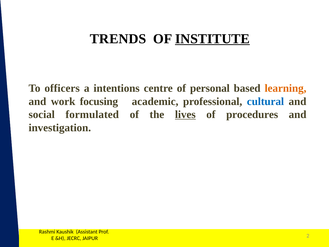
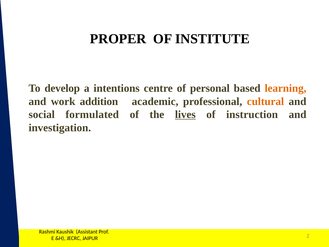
TRENDS: TRENDS -> PROPER (118, 39)
INSTITUTE underline: present -> none (212, 39)
officers: officers -> develop (62, 88)
focusing: focusing -> addition (99, 101)
cultural colour: blue -> orange (265, 101)
procedures: procedures -> instruction (252, 114)
